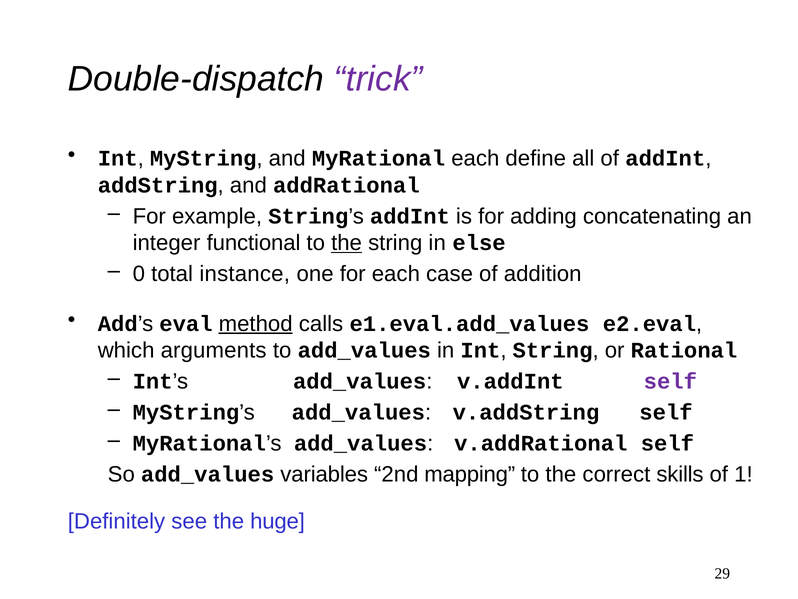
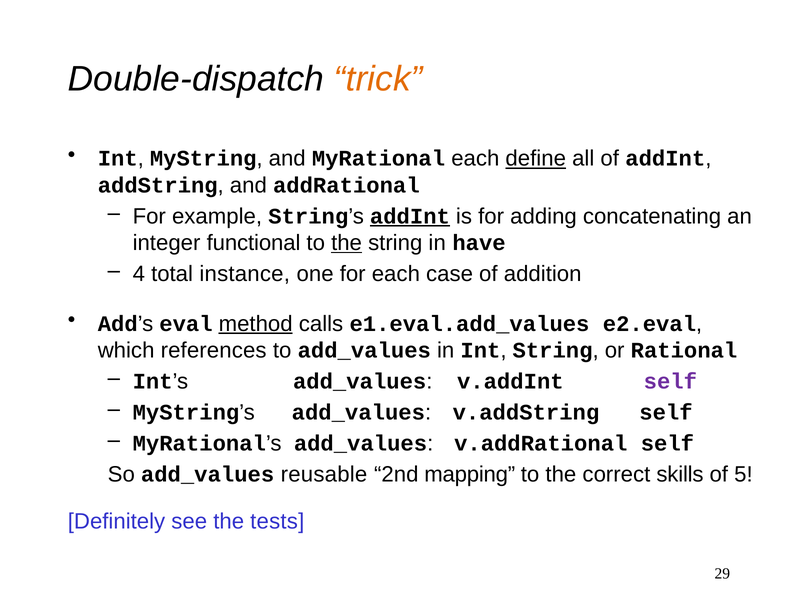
trick colour: purple -> orange (378, 79)
define underline: none -> present (536, 159)
addInt underline: none -> present (410, 216)
else: else -> have (479, 243)
0: 0 -> 4 (139, 274)
arguments: arguments -> references (214, 350)
variables: variables -> reusable (324, 474)
1: 1 -> 5 (743, 474)
huge: huge -> tests (277, 521)
